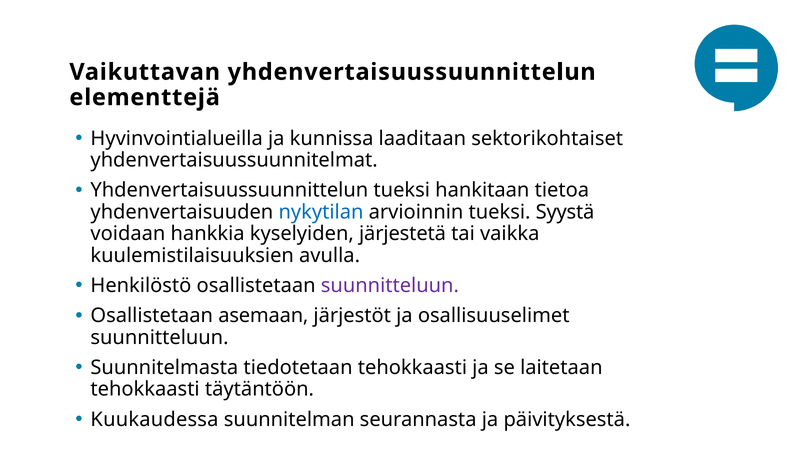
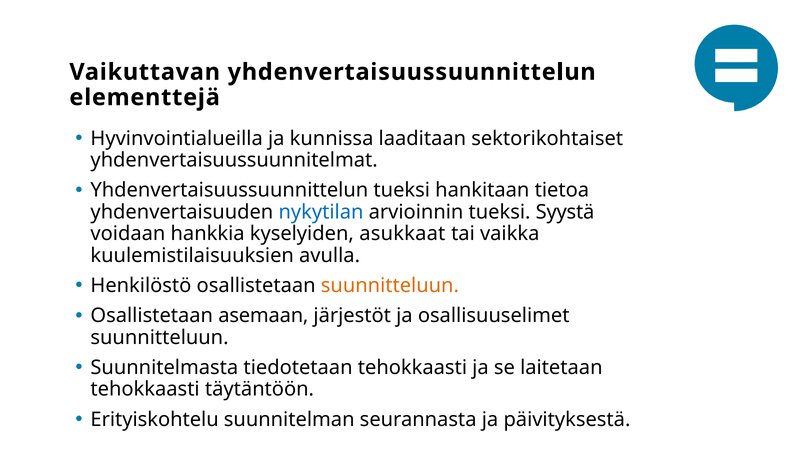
järjestetä: järjestetä -> asukkaat (402, 233)
suunnitteluun colour: purple -> orange (390, 285)
Kuukaudessa: Kuukaudessa -> Erityiskohtelu (155, 419)
